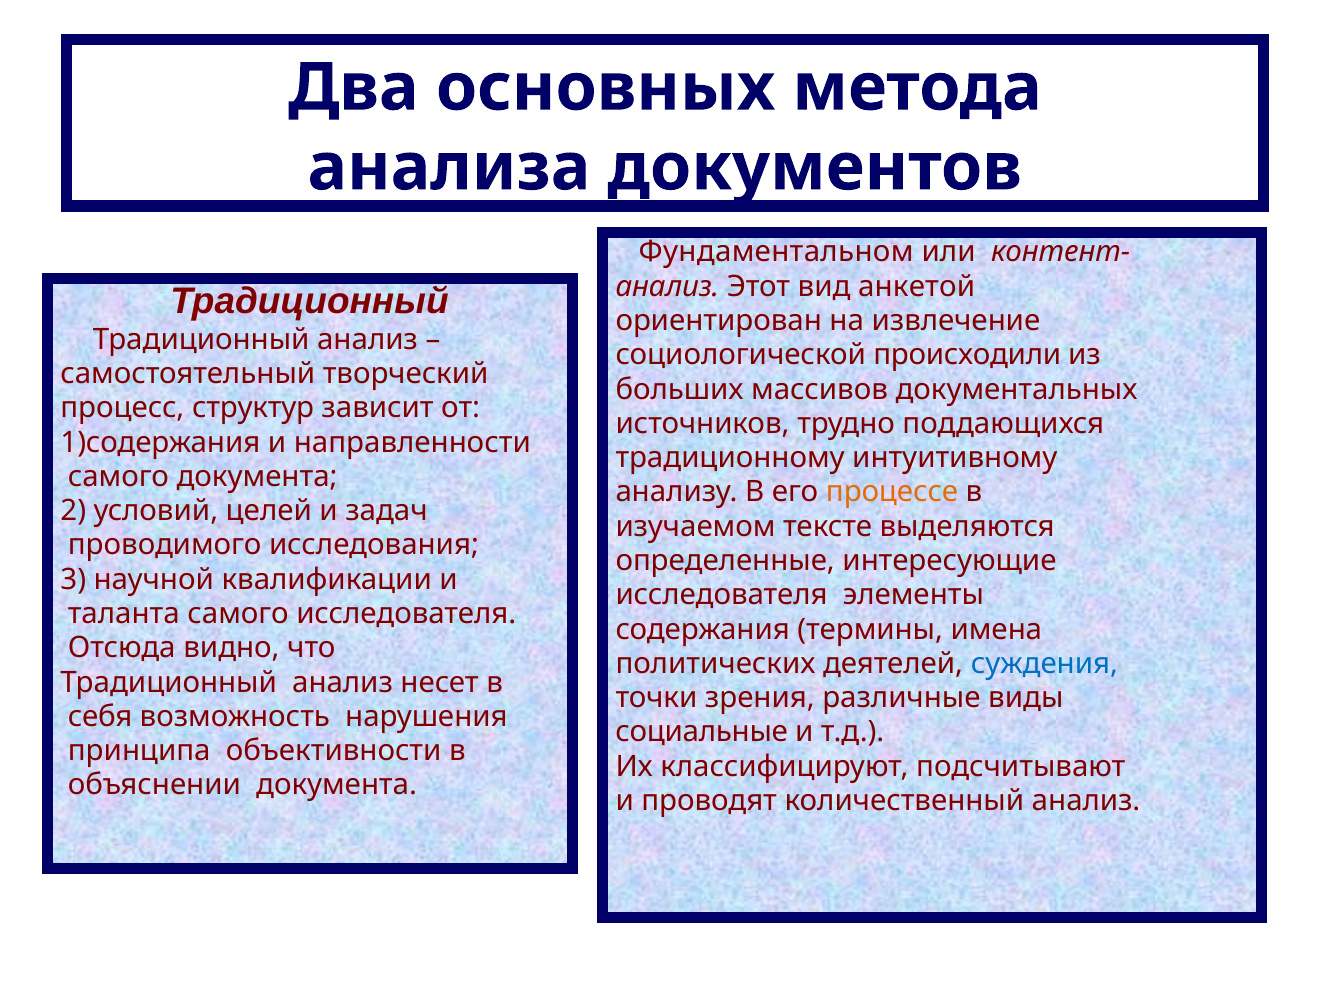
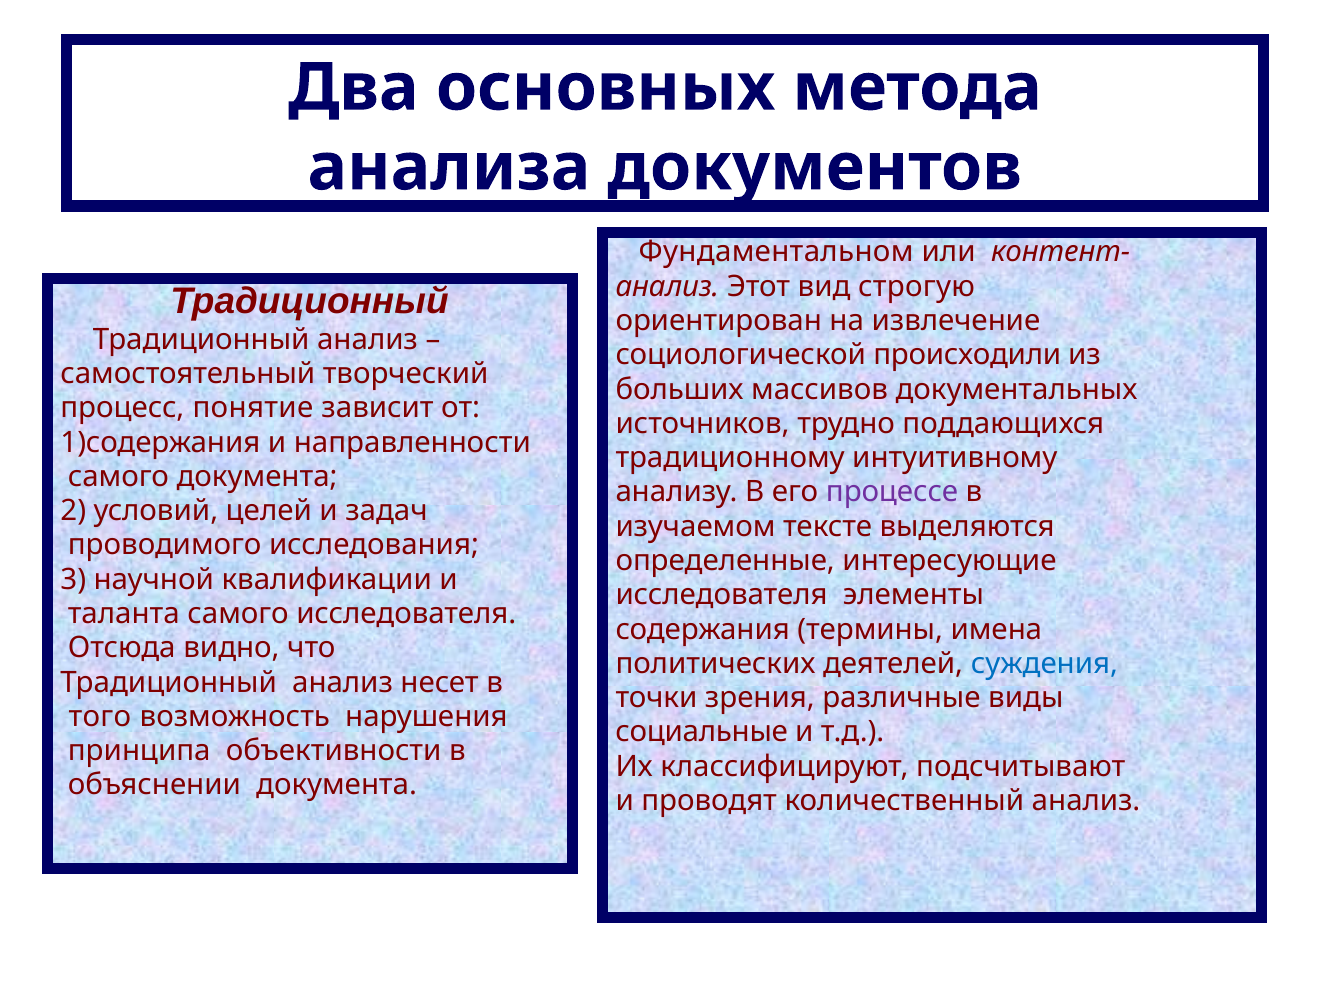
анкетой: анкетой -> строгую (917, 287)
структур: структур -> понятие (253, 408)
процессе colour: orange -> purple (892, 492)
себя: себя -> того (100, 717)
